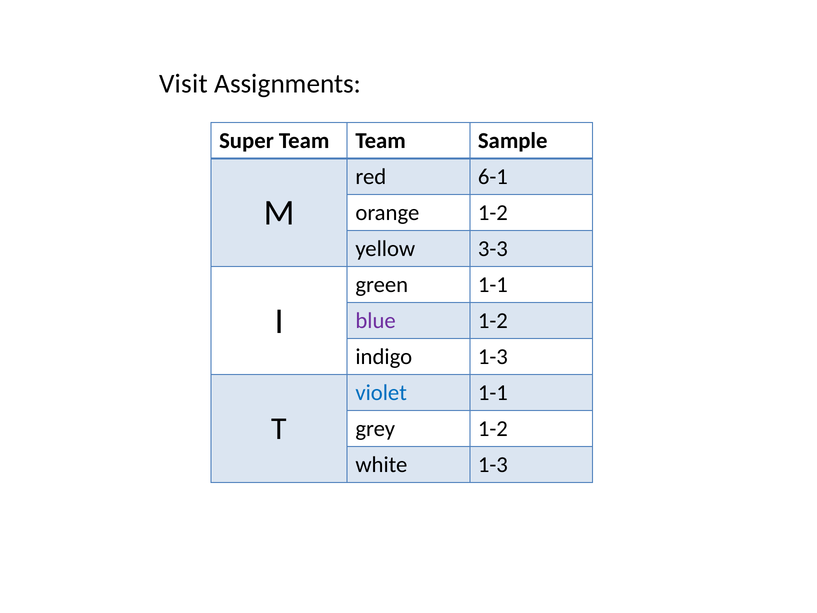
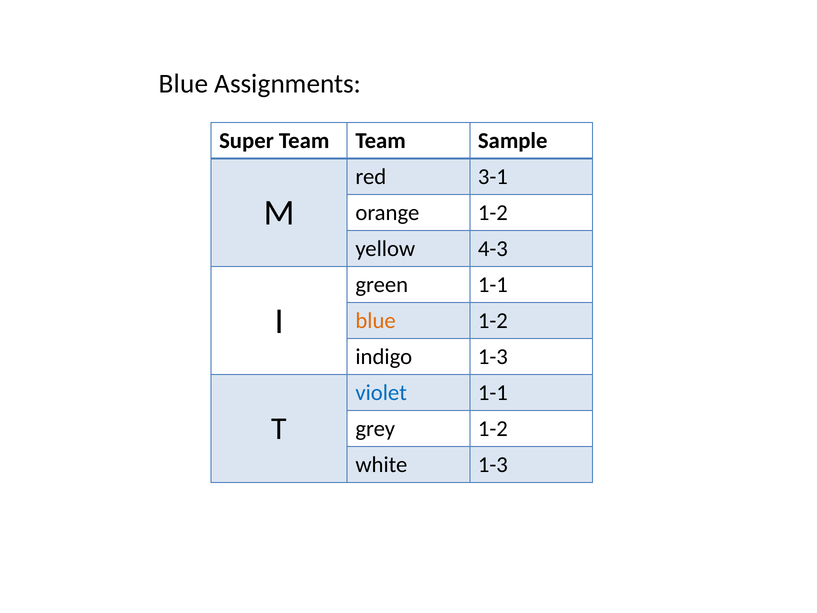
Visit: Visit -> Blue (184, 84)
6-1: 6-1 -> 3-1 (493, 177)
3-3: 3-3 -> 4-3 (493, 249)
blue colour: purple -> orange (376, 321)
